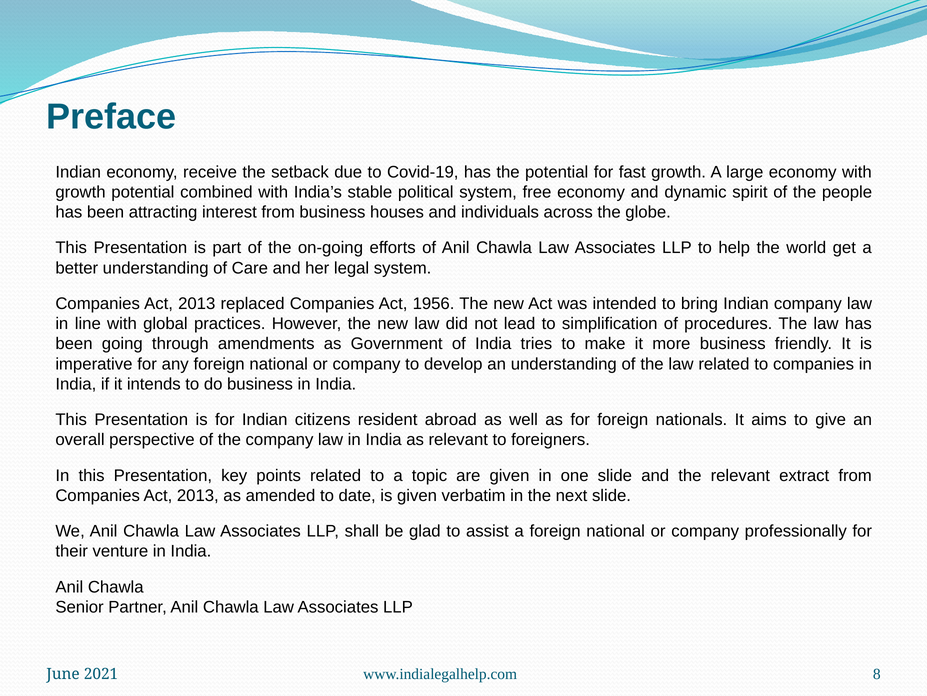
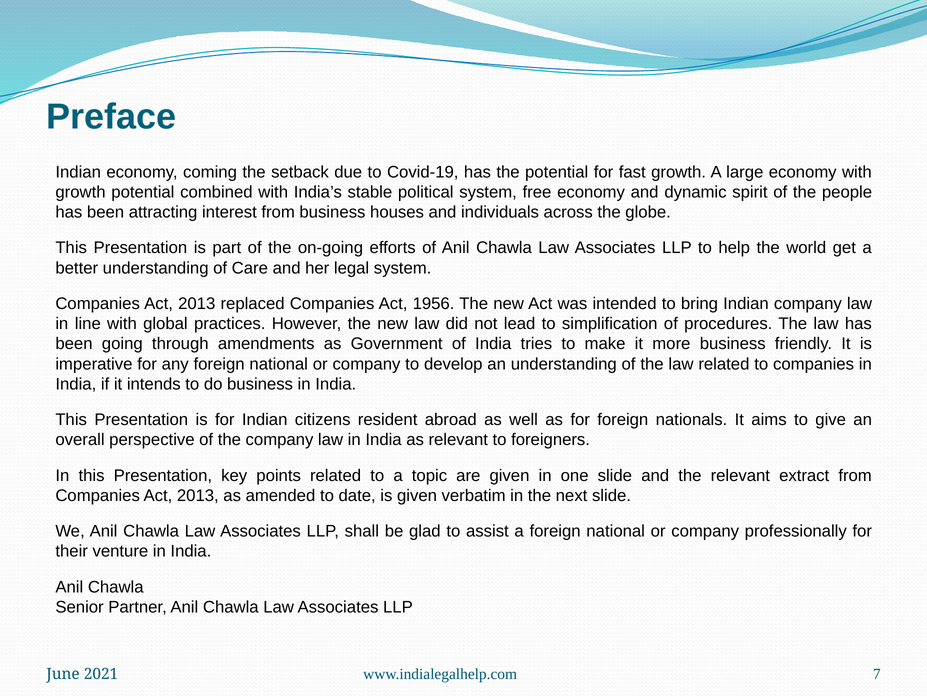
receive: receive -> coming (210, 172)
8: 8 -> 7 (877, 673)
